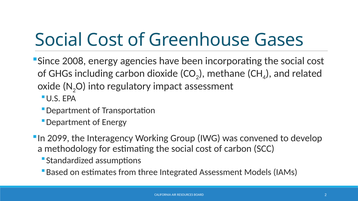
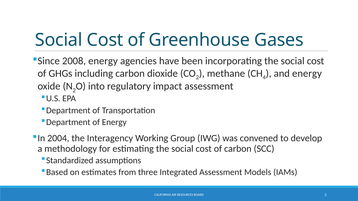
and related: related -> energy (307, 74)
2099: 2099 -> 2004 (58, 139)
